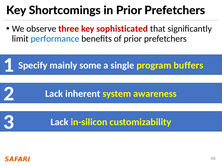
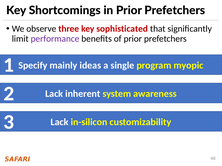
performance colour: blue -> purple (55, 39)
some: some -> ideas (90, 66)
buffers: buffers -> myopic (189, 66)
